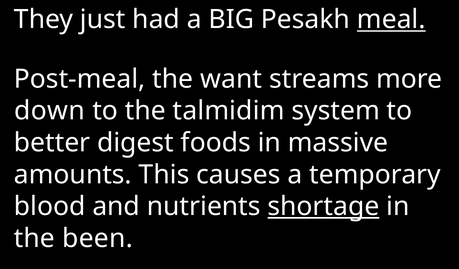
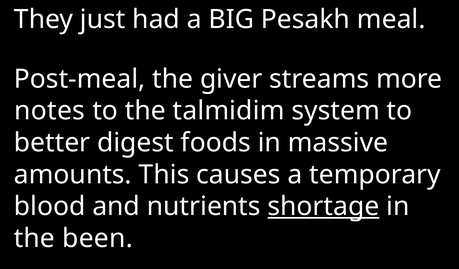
meal underline: present -> none (391, 20)
want: want -> giver (231, 79)
down: down -> notes (50, 111)
